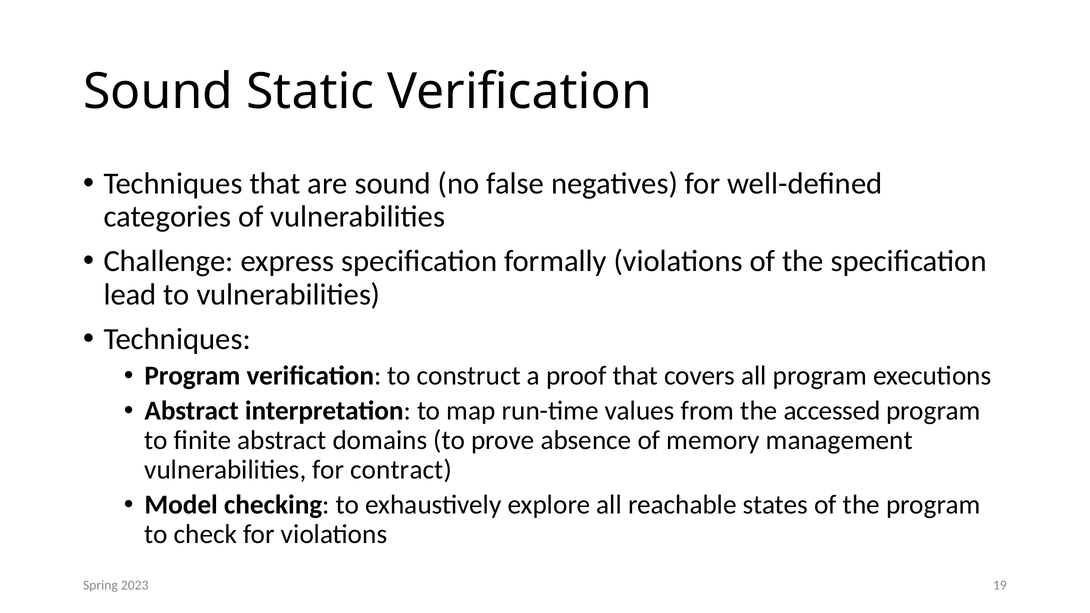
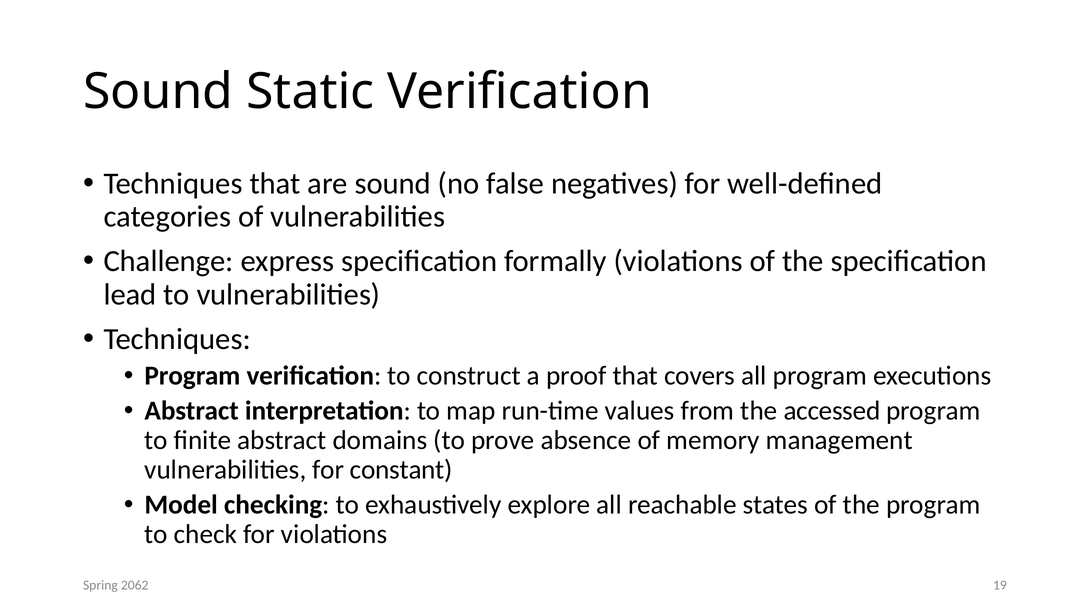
contract: contract -> constant (401, 470)
2023: 2023 -> 2062 (135, 586)
